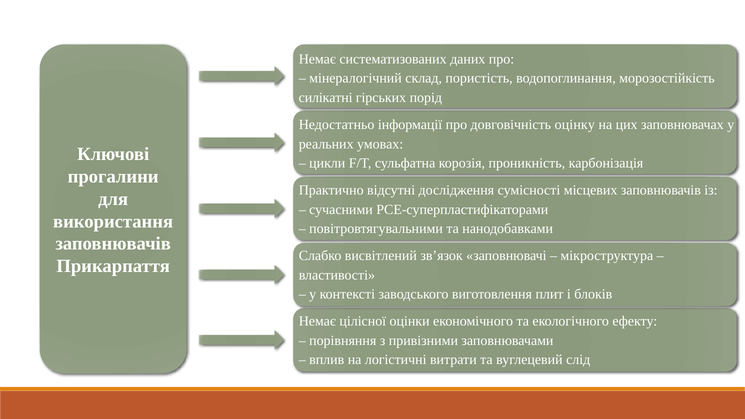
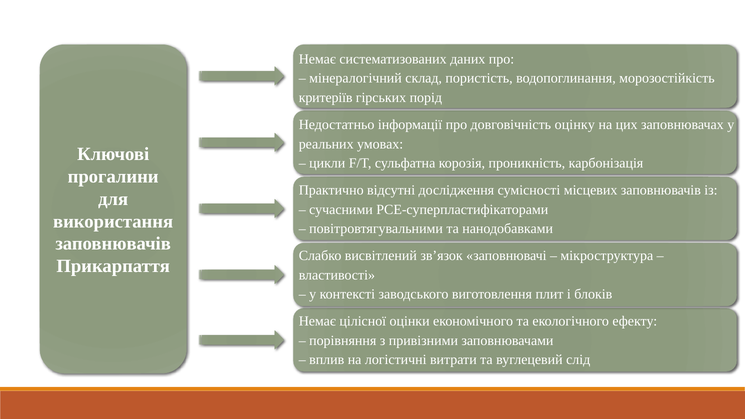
силікатні: силікатні -> критеріїв (326, 98)
